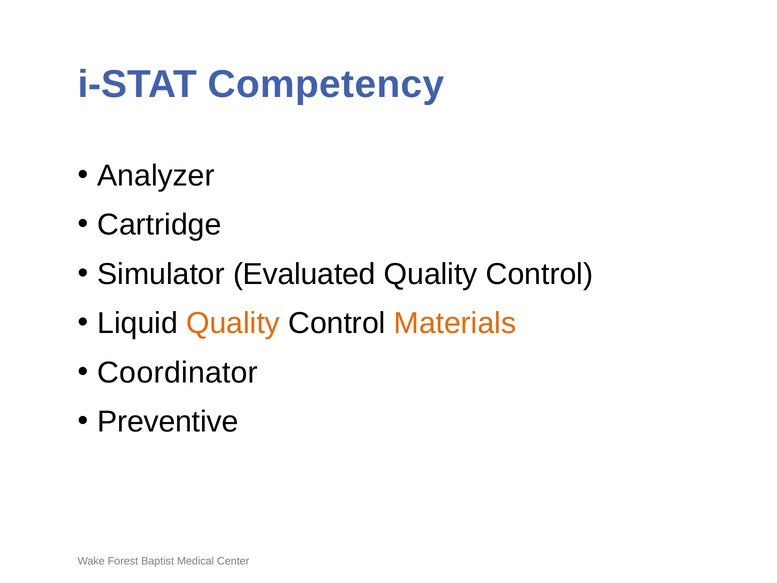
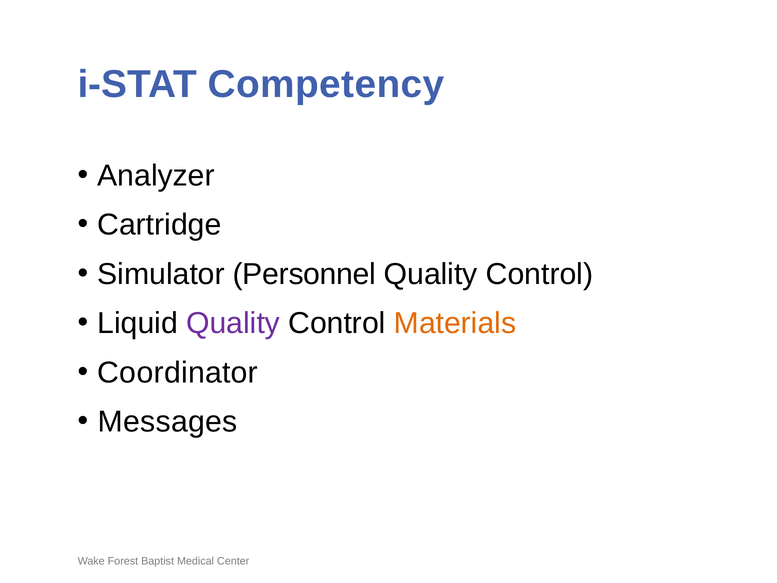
Evaluated: Evaluated -> Personnel (304, 274)
Quality colour: orange -> purple (233, 323)
Preventive: Preventive -> Messages (168, 422)
